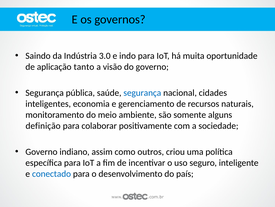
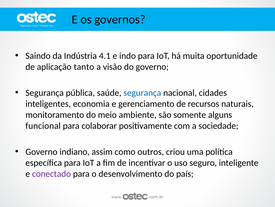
3.0: 3.0 -> 4.1 (105, 56)
definição: definição -> funcional (43, 125)
conectado colour: blue -> purple (51, 173)
